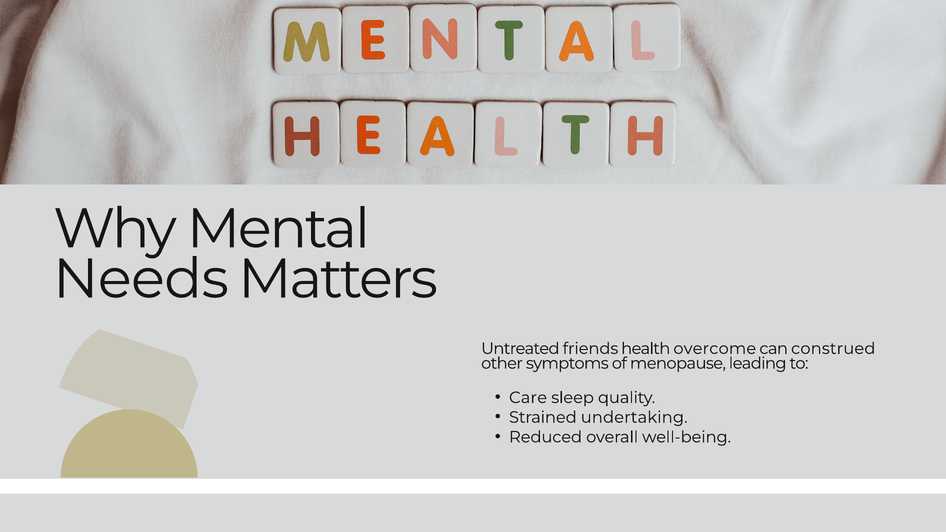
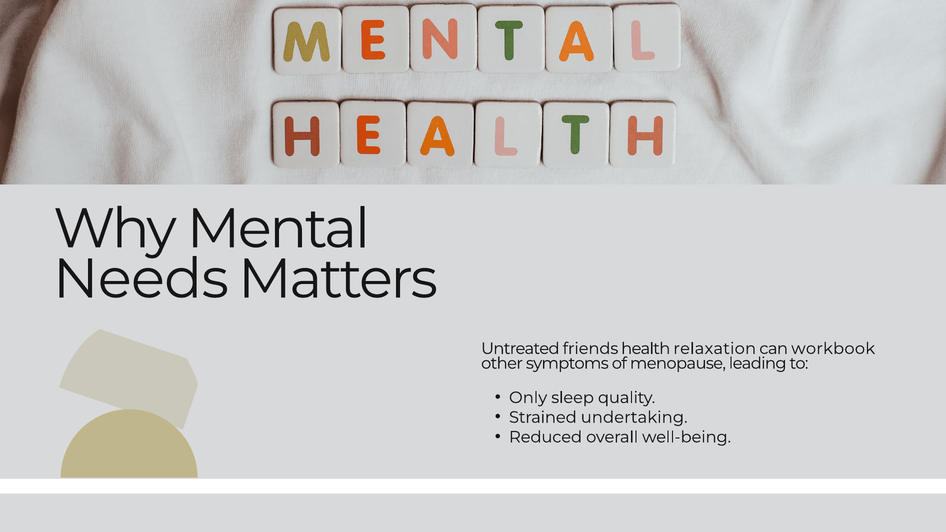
overcome: overcome -> relaxation (715, 349)
construed: construed -> workbook (833, 349)
Care: Care -> Only (528, 398)
